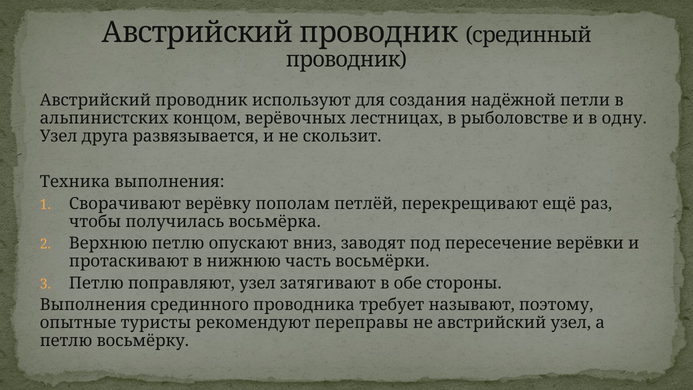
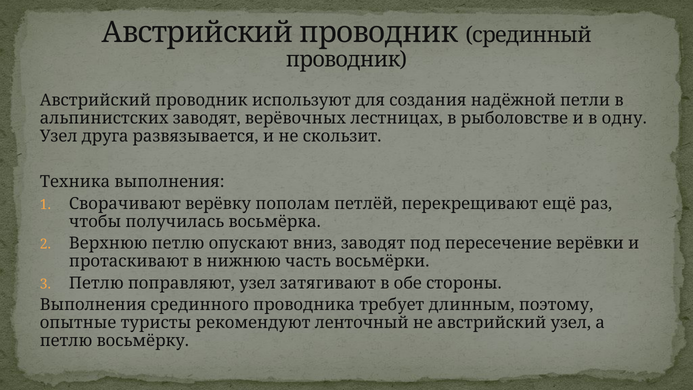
альпинистских концом: концом -> заводят (207, 118)
называют: называют -> длинным (472, 305)
переправы: переправы -> ленточный (362, 323)
